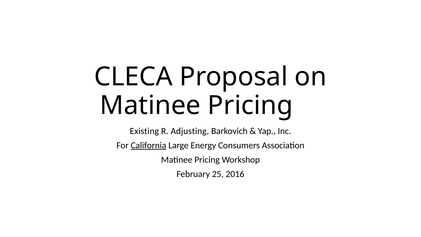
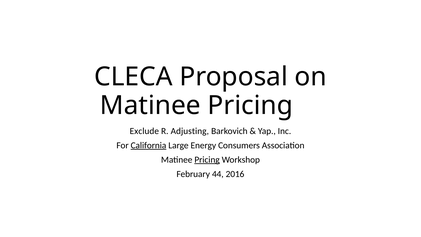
Existing: Existing -> Exclude (144, 131)
Pricing underline: none -> present (207, 160)
25: 25 -> 44 (218, 174)
